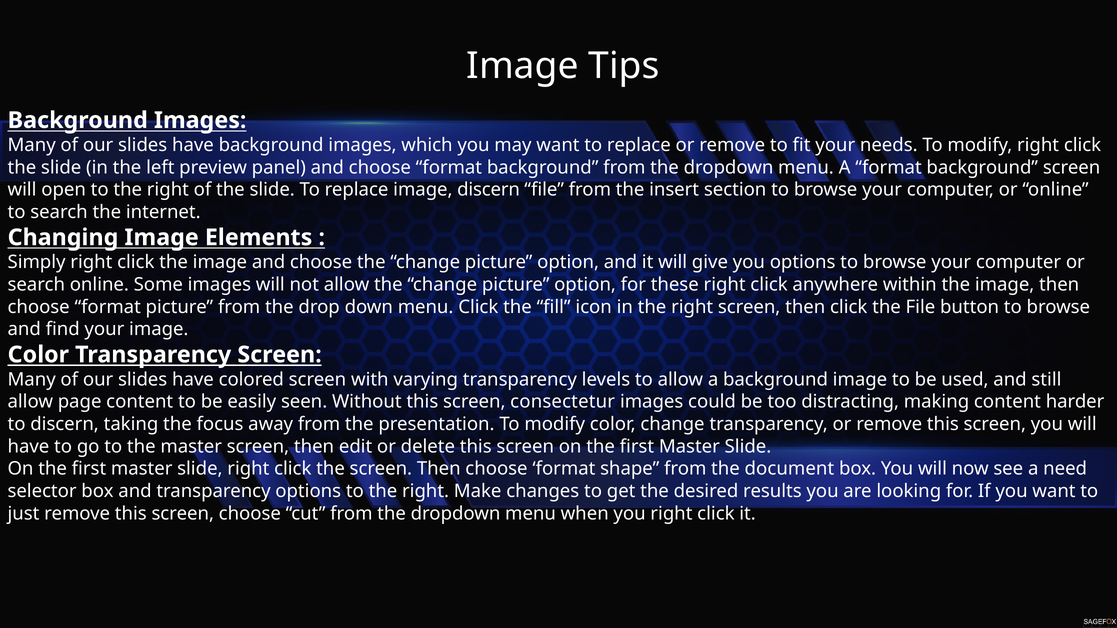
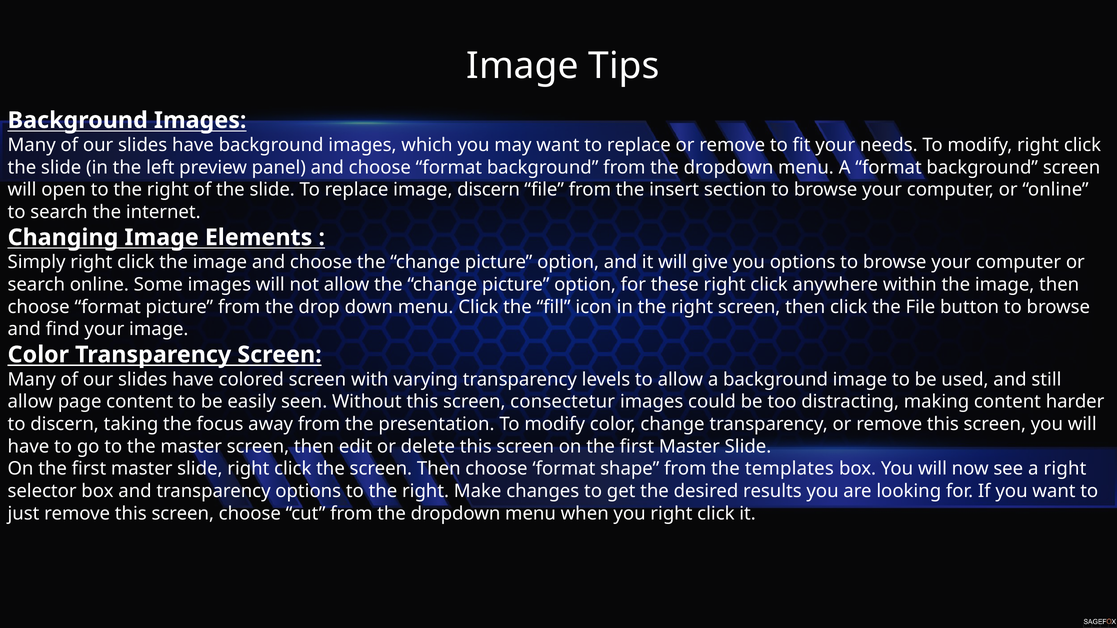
document: document -> templates (789, 469)
a need: need -> right (1065, 469)
